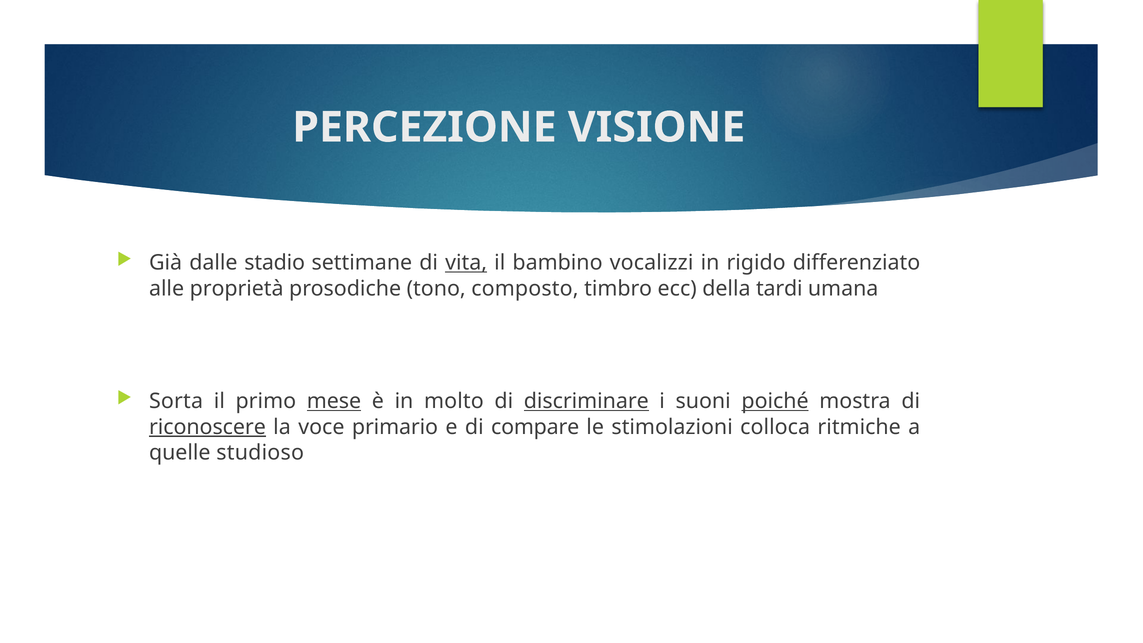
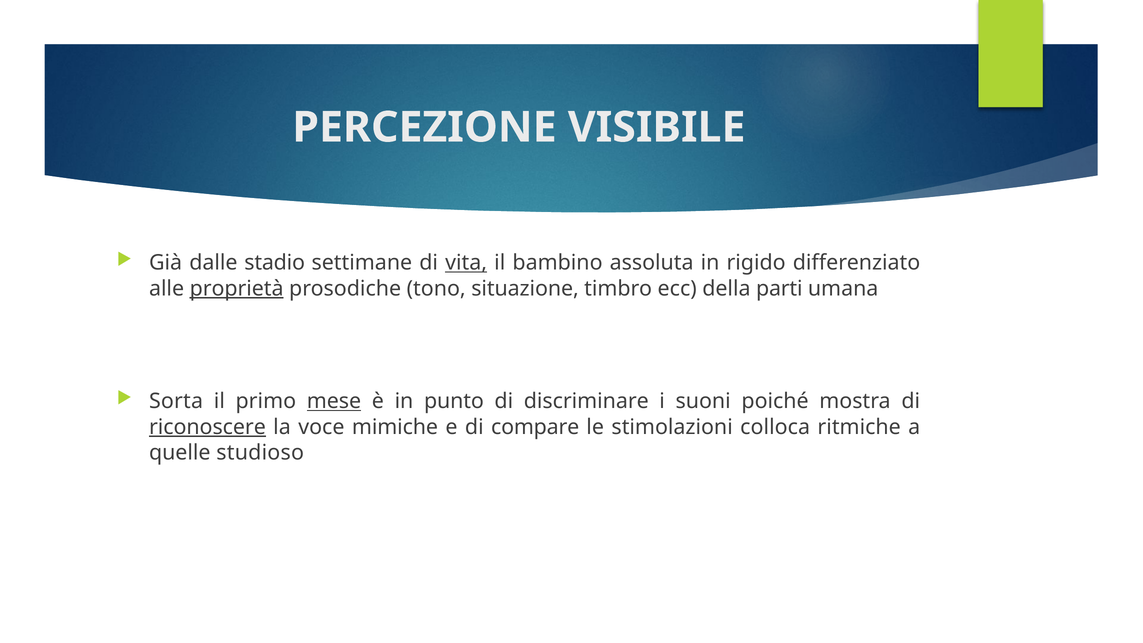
VISIONE: VISIONE -> VISIBILE (657, 127)
vocalizzi: vocalizzi -> assoluta (652, 263)
proprietà underline: none -> present (237, 288)
composto: composto -> situazione (525, 288)
tardi: tardi -> parti (779, 288)
molto: molto -> punto (454, 401)
discriminare underline: present -> none (586, 401)
poiché underline: present -> none (775, 401)
primario: primario -> mimiche (395, 427)
